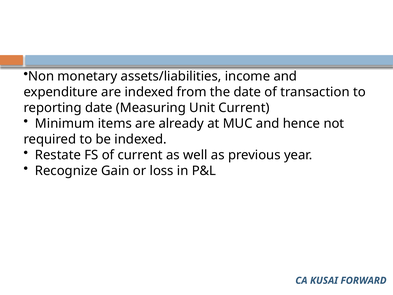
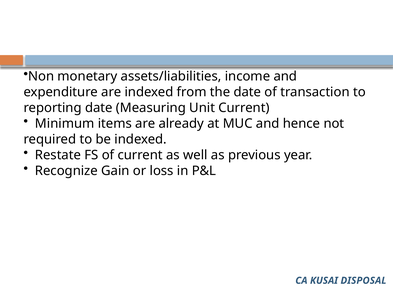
FORWARD: FORWARD -> DISPOSAL (363, 280)
